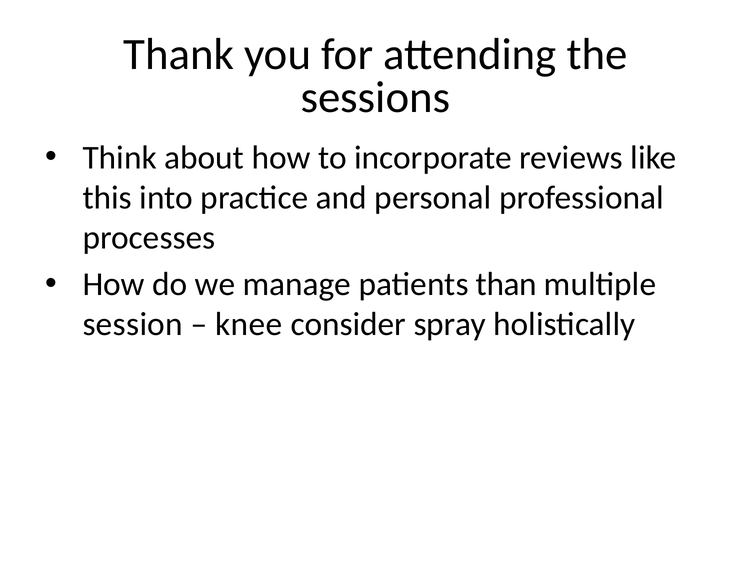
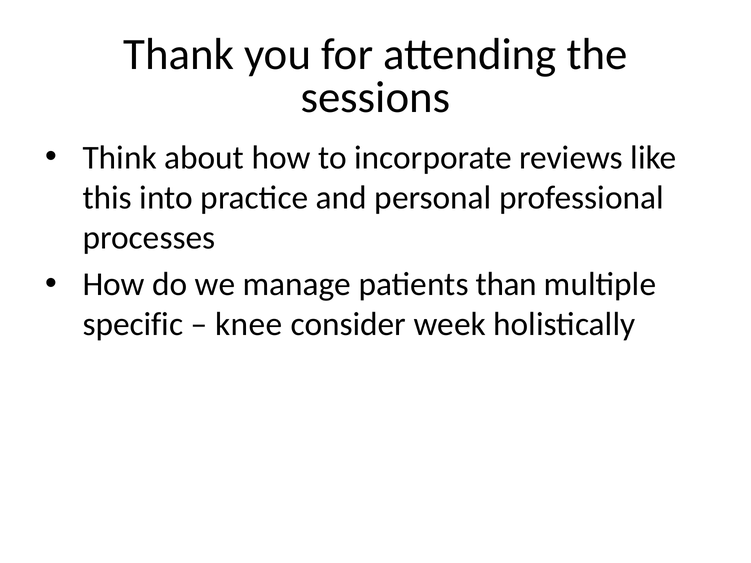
session: session -> specific (133, 325)
spray: spray -> week (450, 325)
